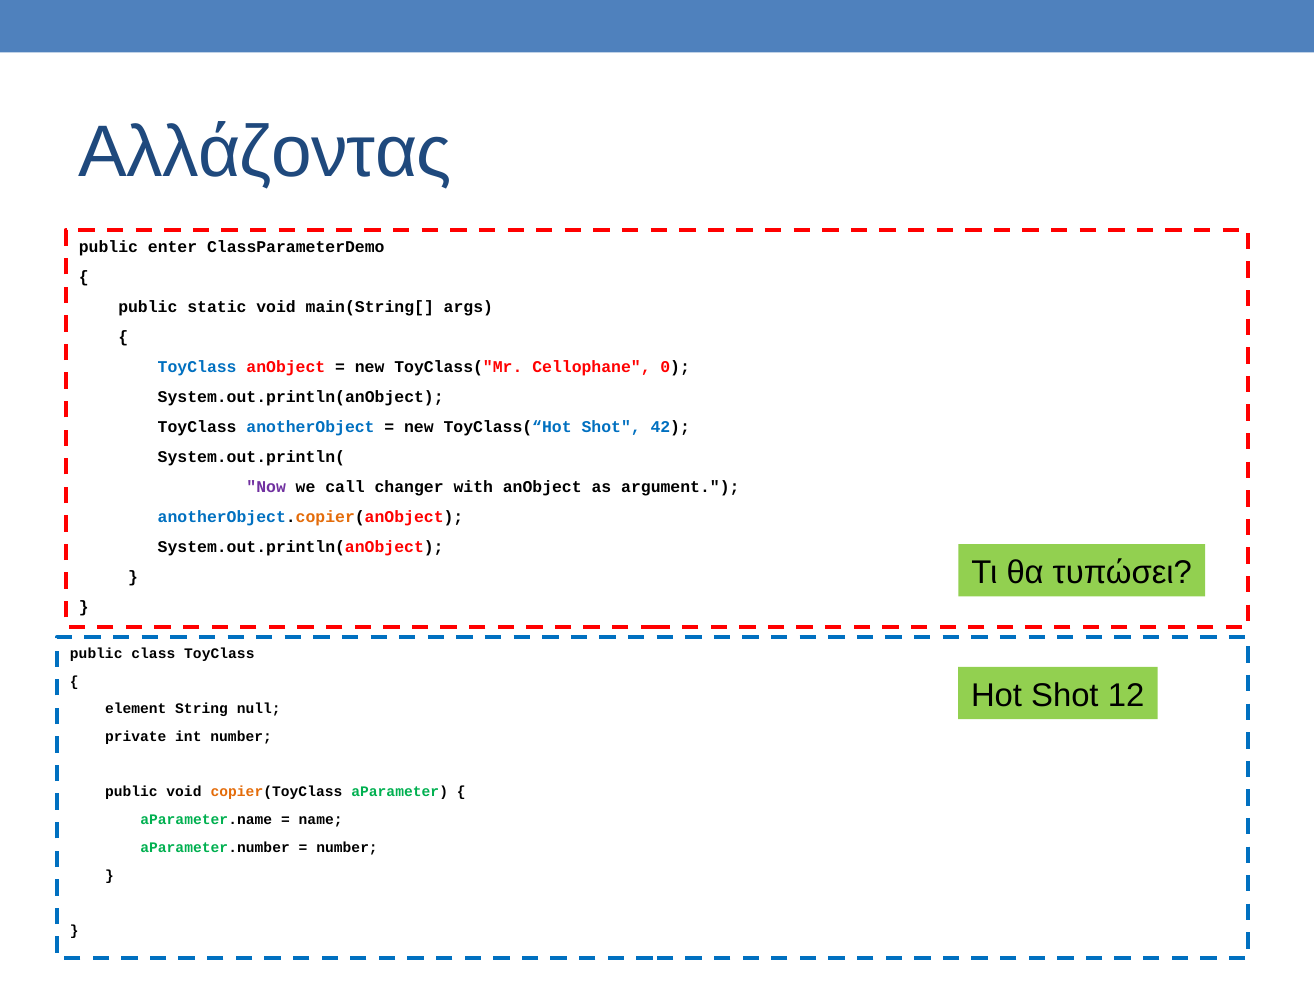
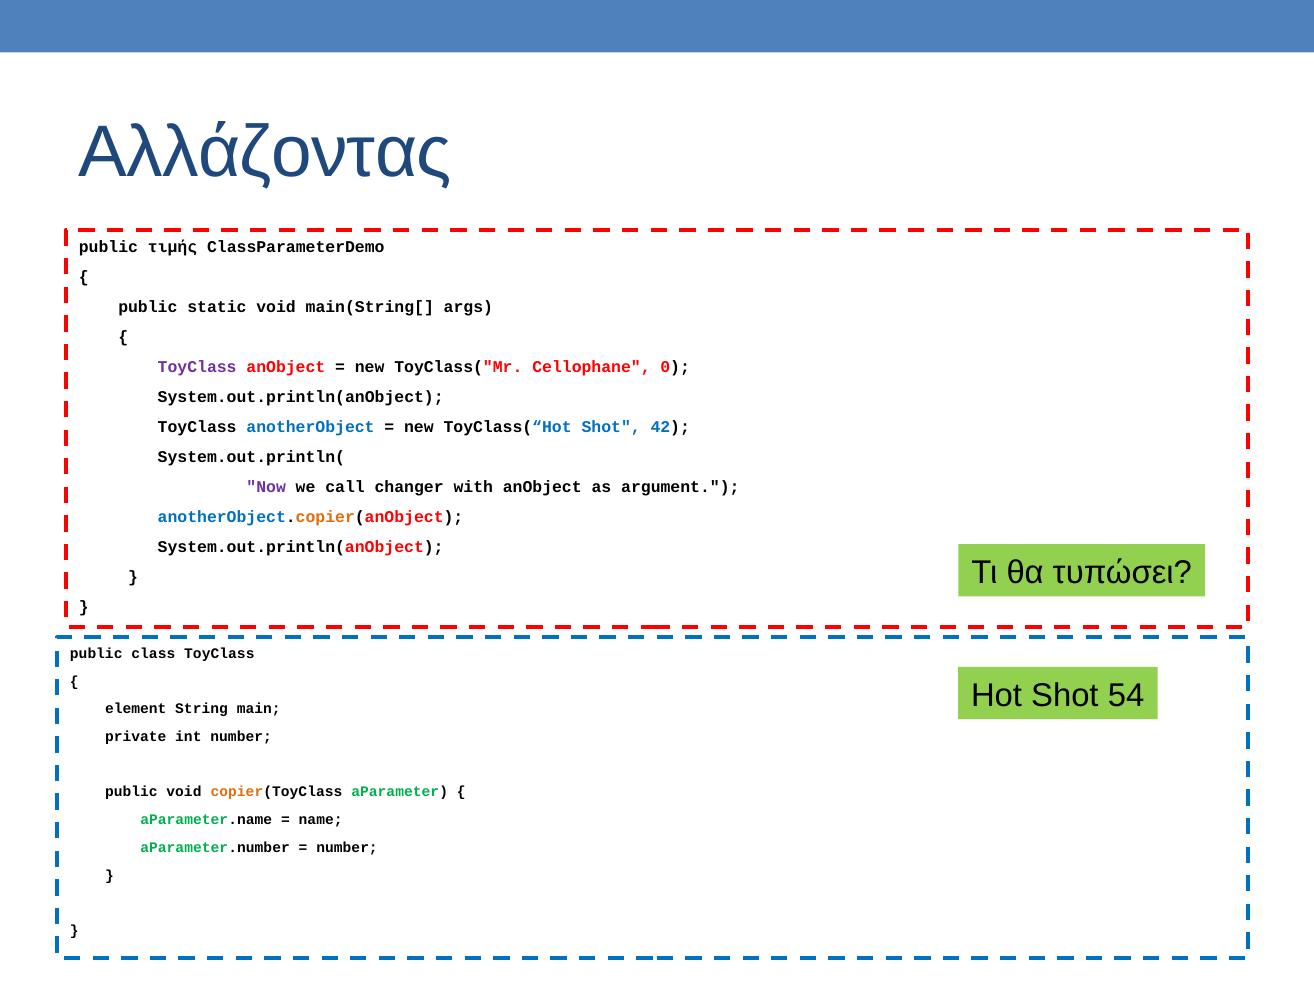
enter: enter -> τιμής (173, 248)
ToyClass colour: blue -> purple (197, 368)
12: 12 -> 54 (1126, 696)
null: null -> main (259, 709)
